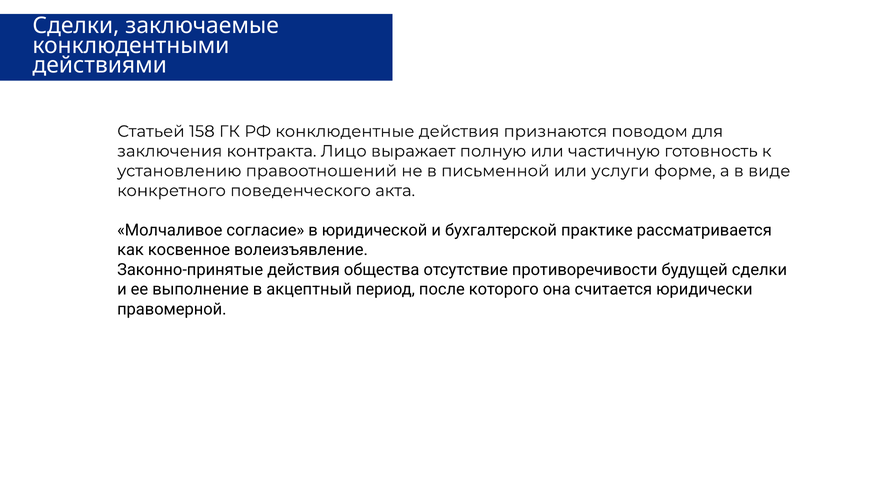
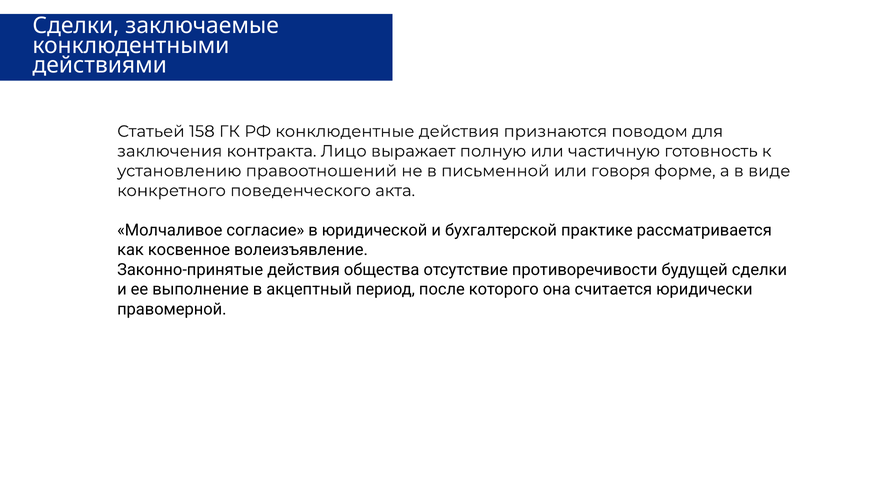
услуги: услуги -> говоря (621, 171)
